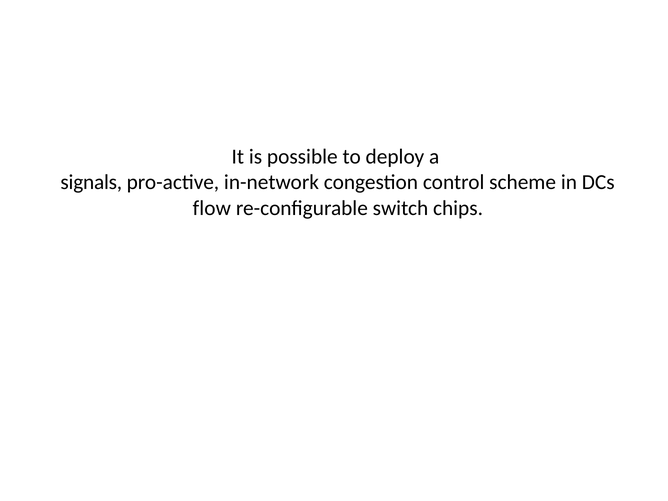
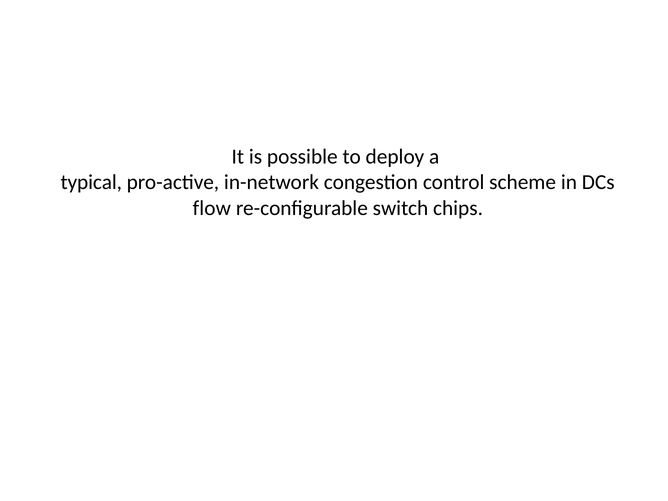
signals: signals -> typical (91, 182)
